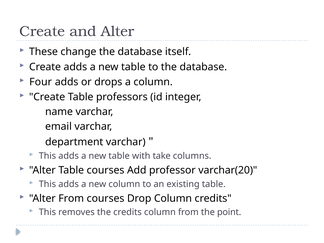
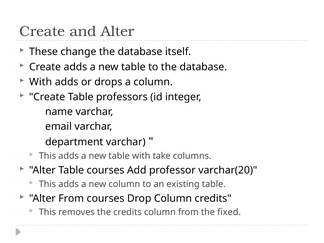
Four: Four -> With (41, 82)
point: point -> fixed (229, 212)
